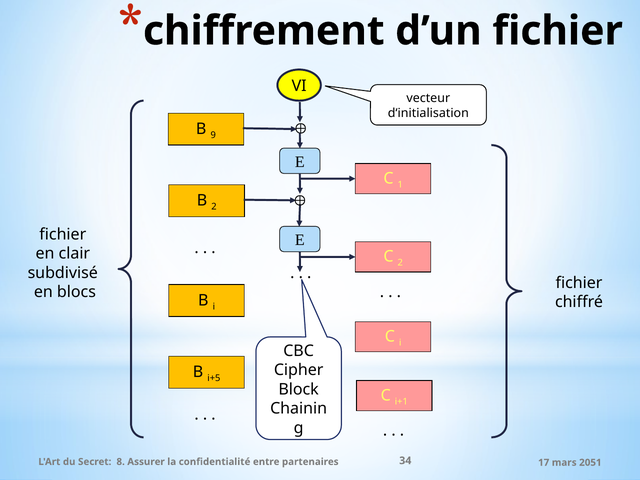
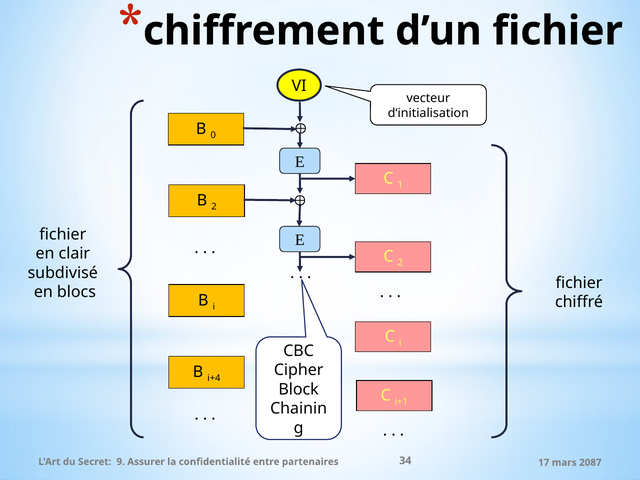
9: 9 -> 0 (213, 135)
i+5: i+5 -> i+4 (214, 378)
8: 8 -> 9 (121, 462)
2051: 2051 -> 2087 (590, 463)
